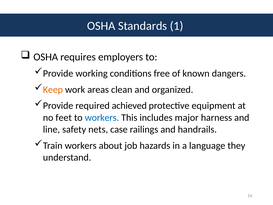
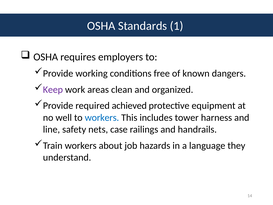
Keep colour: orange -> purple (53, 89)
feet: feet -> well (64, 117)
major: major -> tower (187, 117)
